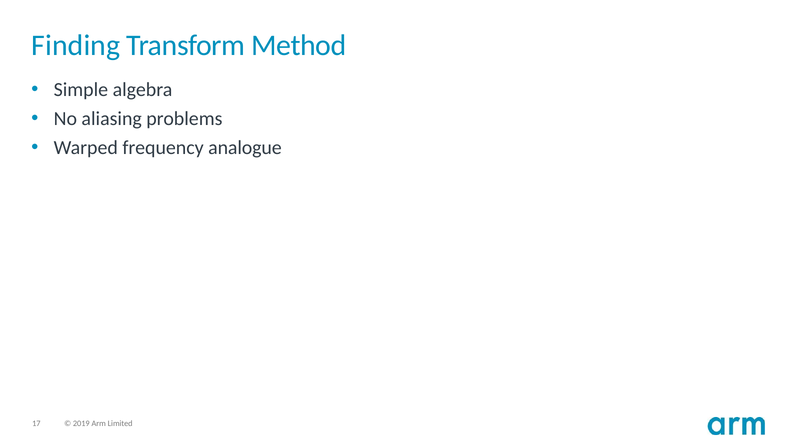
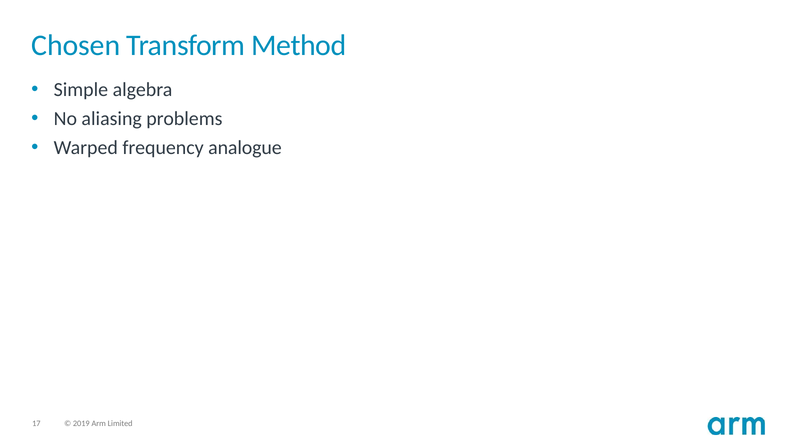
Finding: Finding -> Chosen (76, 46)
